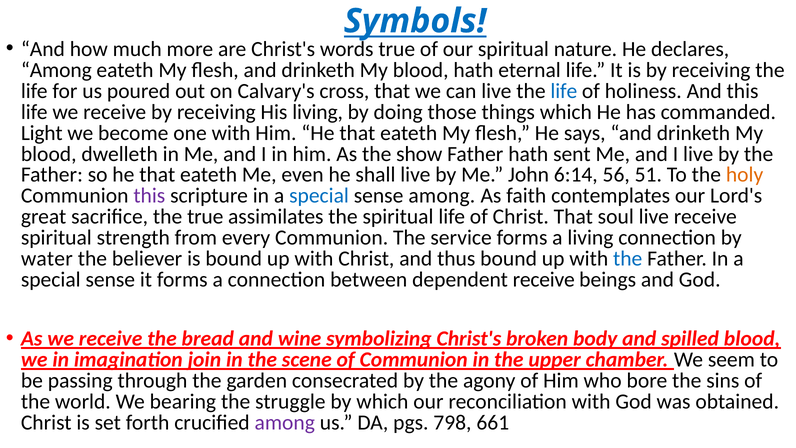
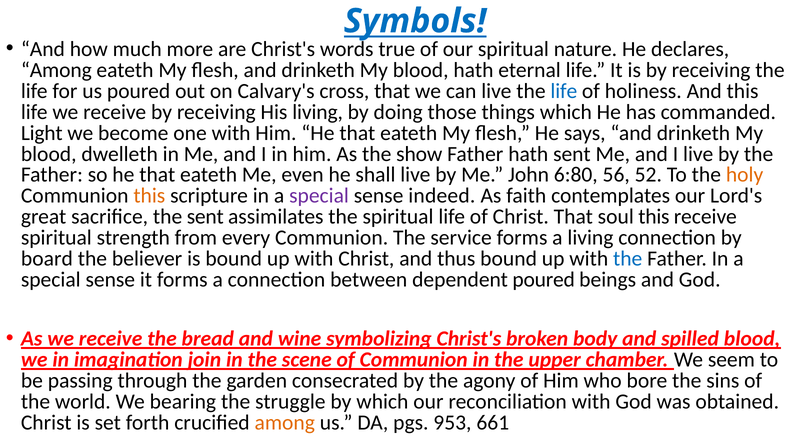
6:14: 6:14 -> 6:80 (576, 175)
51: 51 -> 52 (648, 175)
this colour: purple -> orange (149, 196)
special colour: blue -> purple (319, 196)
sense among: among -> indeed (442, 196)
the true: true -> sent (205, 217)
soul live: live -> this (654, 217)
water: water -> board (47, 259)
dependent receive: receive -> poured (544, 279)
among colour: purple -> orange (285, 422)
798: 798 -> 953 (452, 422)
